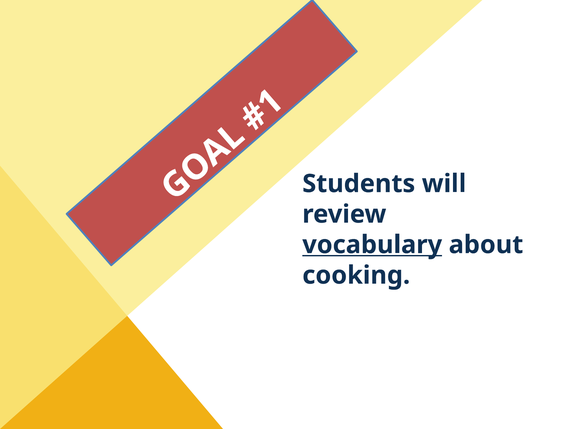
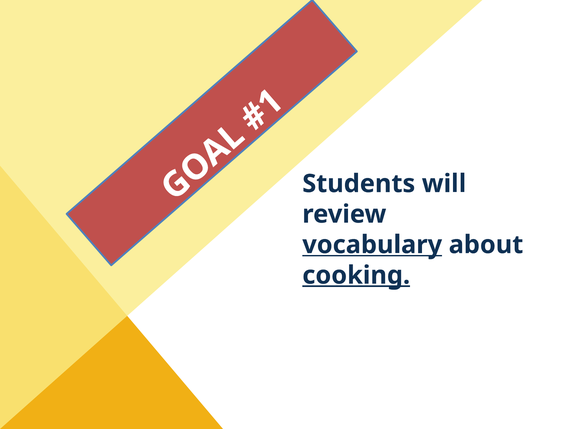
cooking underline: none -> present (356, 275)
